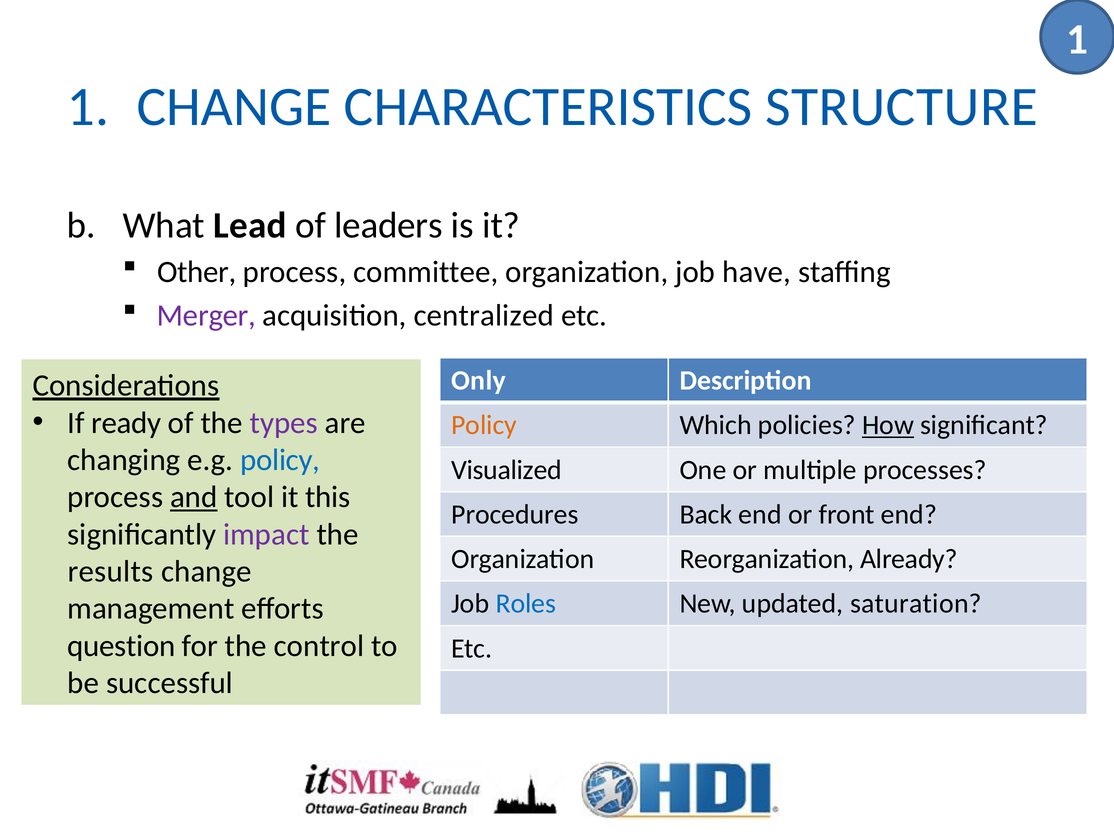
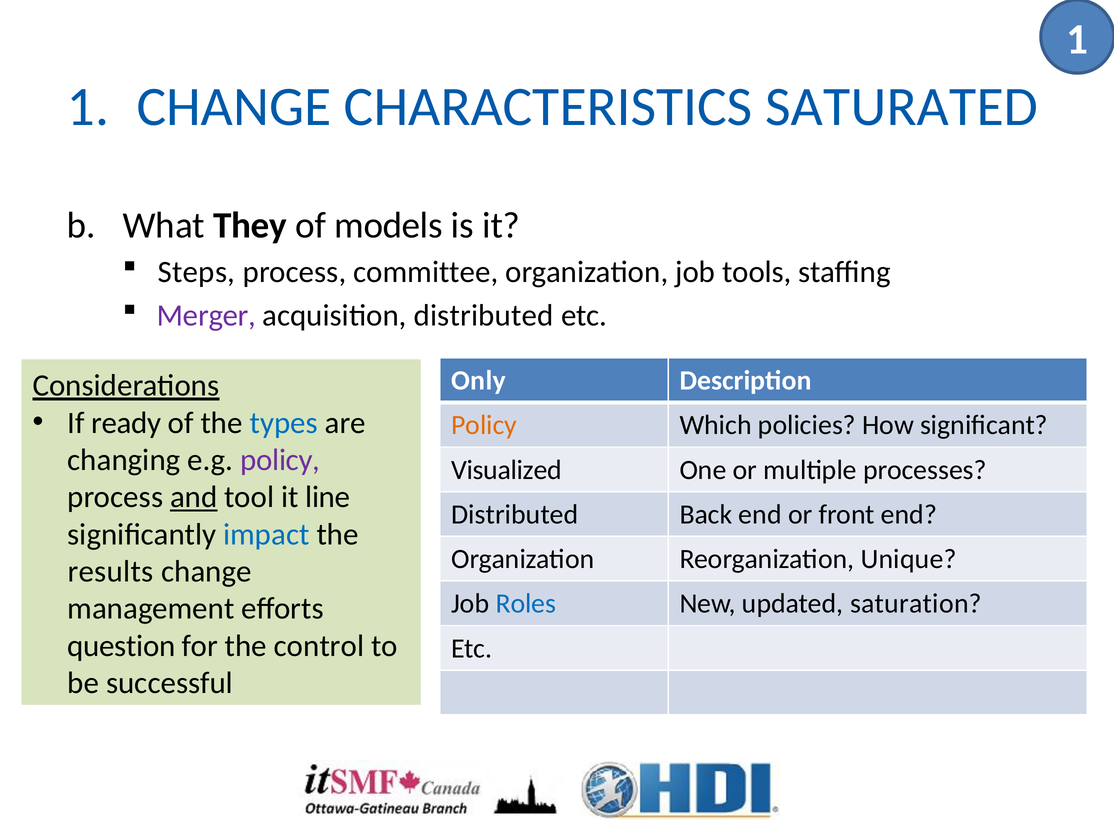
STRUCTURE: STRUCTURE -> SATURATED (902, 107)
Lead: Lead -> They (250, 225)
leaders: leaders -> models (388, 225)
Other: Other -> Steps (196, 272)
have: have -> tools (757, 272)
acquisition centralized: centralized -> distributed (484, 315)
types colour: purple -> blue (284, 423)
How underline: present -> none (888, 425)
policy colour: blue -> purple (280, 460)
this: this -> line (328, 497)
Procedures: Procedures -> Distributed (515, 514)
impact colour: purple -> blue (266, 534)
Already: Already -> Unique (909, 559)
